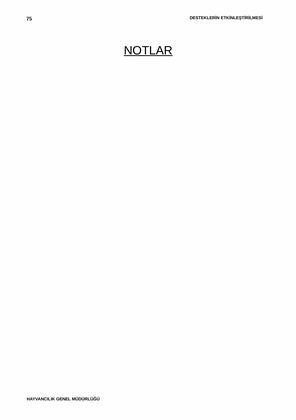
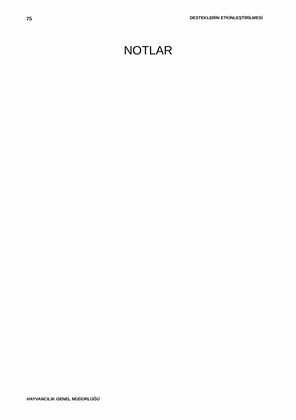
NOTLAR underline: present -> none (148, 51)
